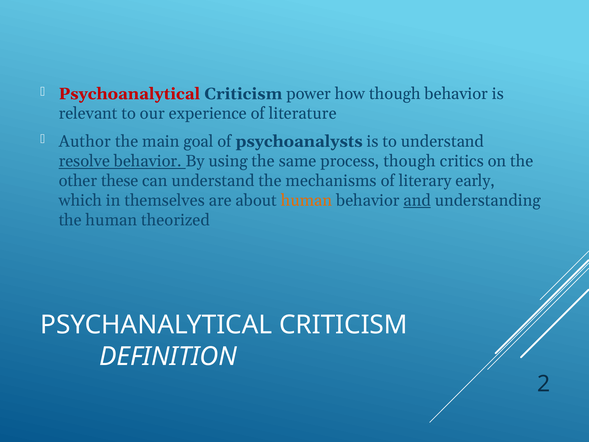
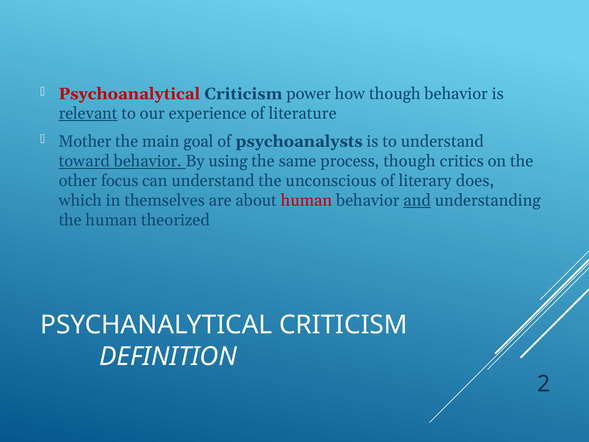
relevant underline: none -> present (88, 113)
Author: Author -> Mother (85, 141)
resolve: resolve -> toward (84, 161)
these: these -> focus (120, 181)
mechanisms: mechanisms -> unconscious (331, 181)
early: early -> does (475, 181)
human colour: orange -> red (307, 200)
